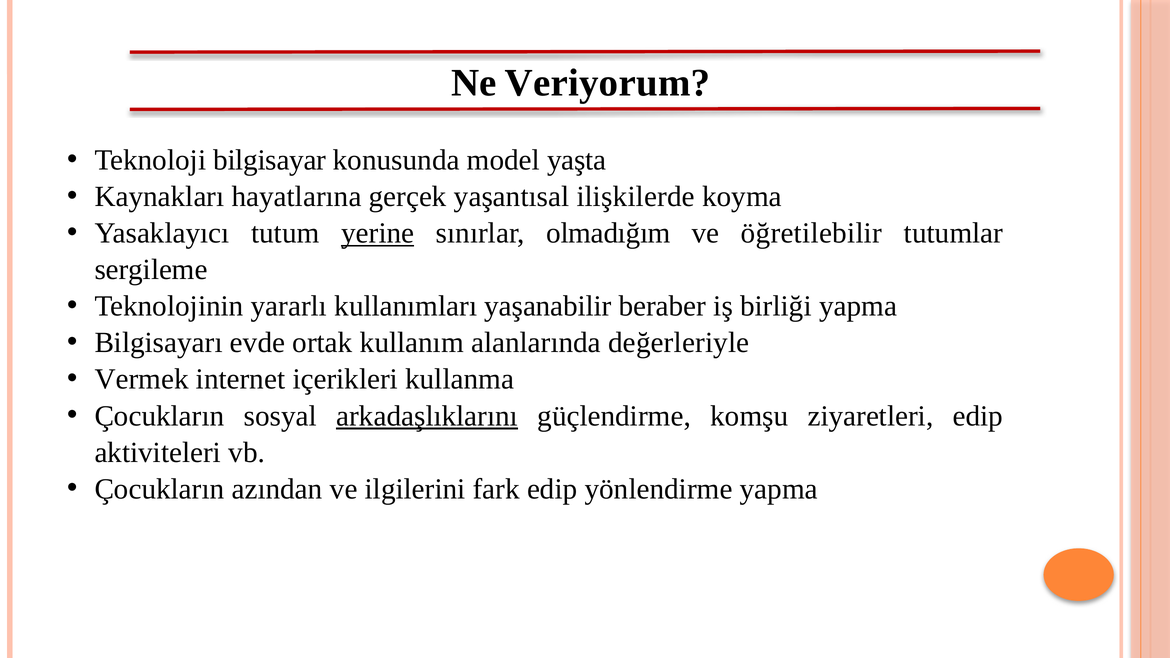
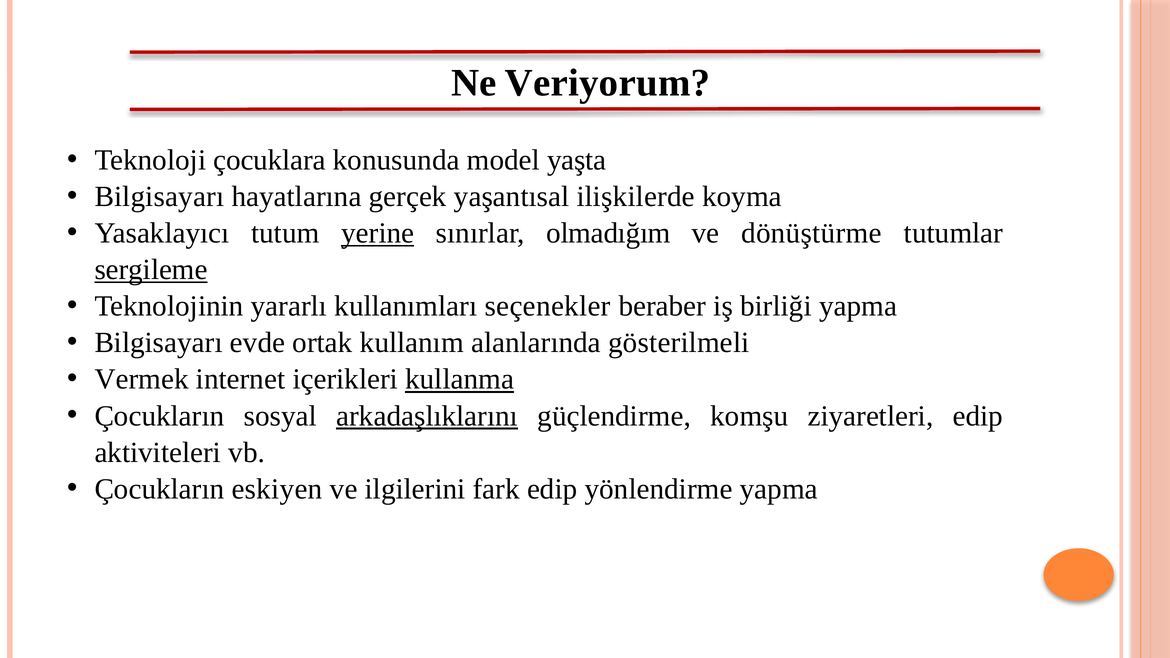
bilgisayar: bilgisayar -> çocuklara (270, 160)
Kaynakları: Kaynakları -> Bilgisayarı (159, 197)
öğretilebilir: öğretilebilir -> dönüştürme (811, 233)
sergileme underline: none -> present (151, 270)
yaşanabilir: yaşanabilir -> seçenekler (548, 306)
değerleriyle: değerleriyle -> gösterilmeli (679, 343)
kullanma underline: none -> present (460, 379)
azından: azından -> eskiyen (277, 489)
